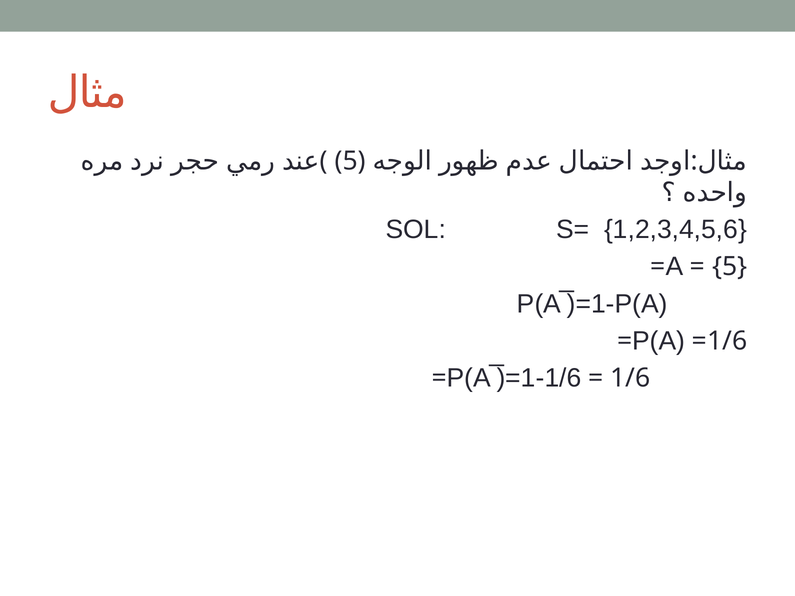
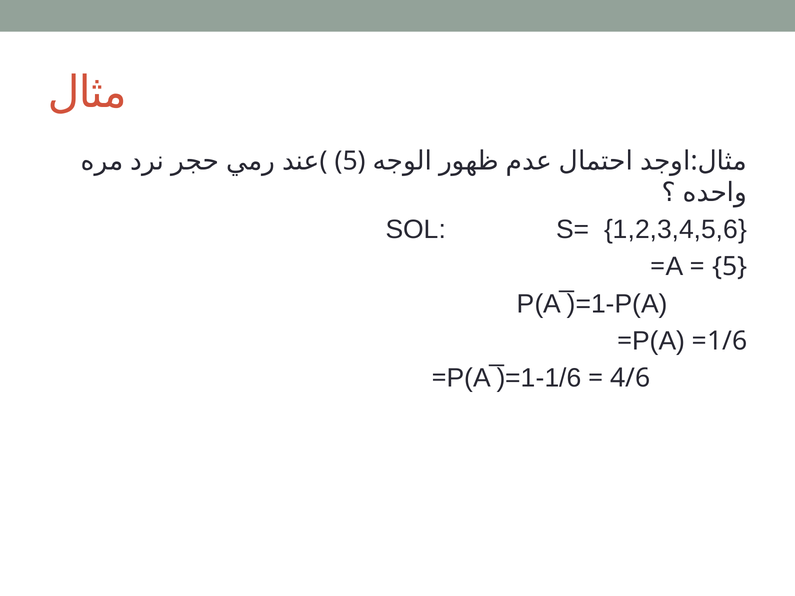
1/6: 1/6 -> 4/6 (630, 378)
